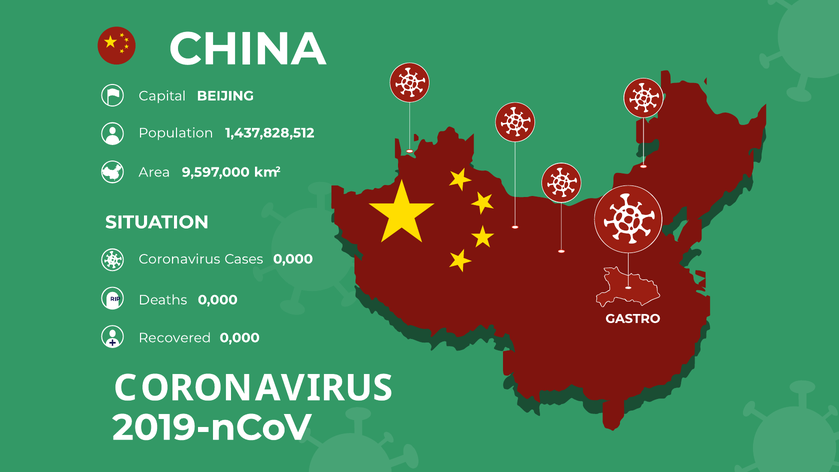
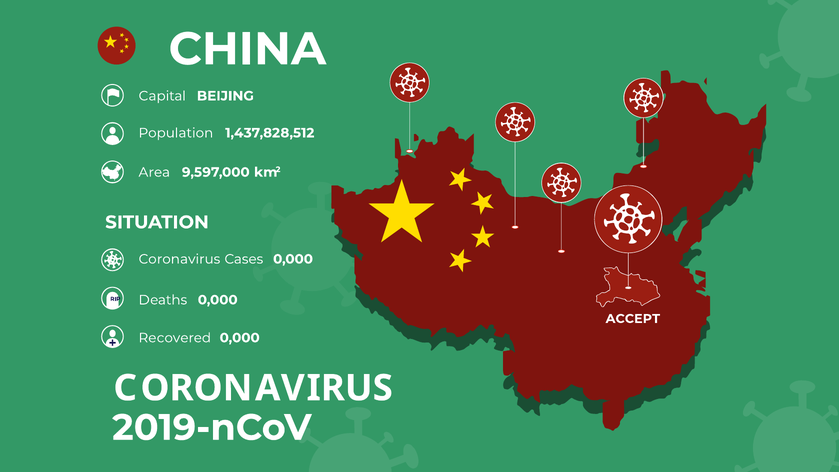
GASTRO: GASTRO -> ACCEPT (633, 319)
